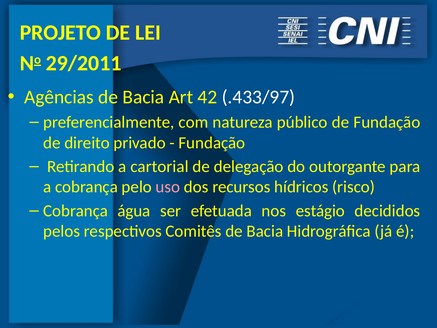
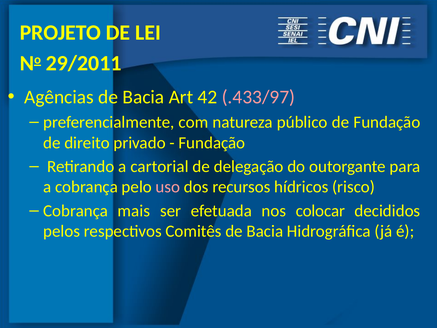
.433/97 colour: white -> pink (258, 97)
água: água -> mais (134, 211)
estágio: estágio -> colocar (320, 211)
